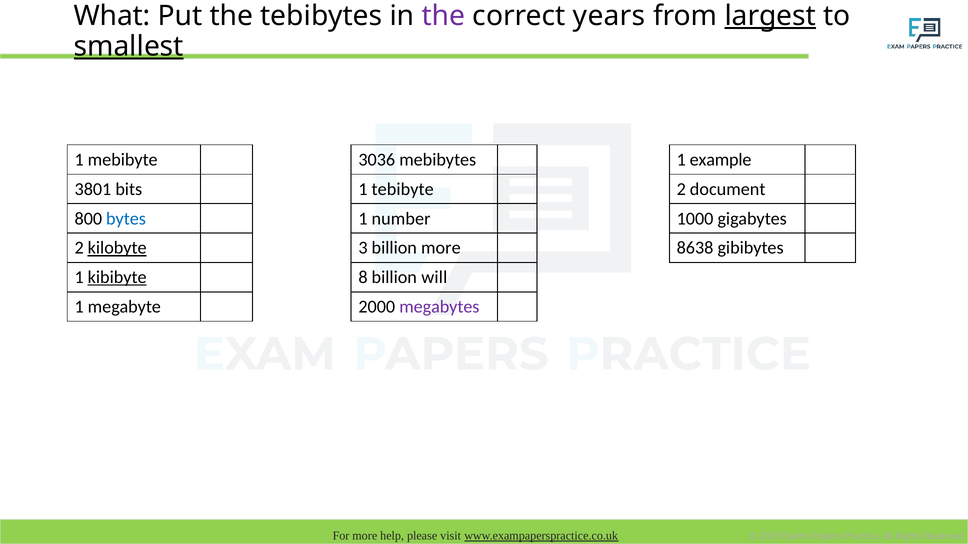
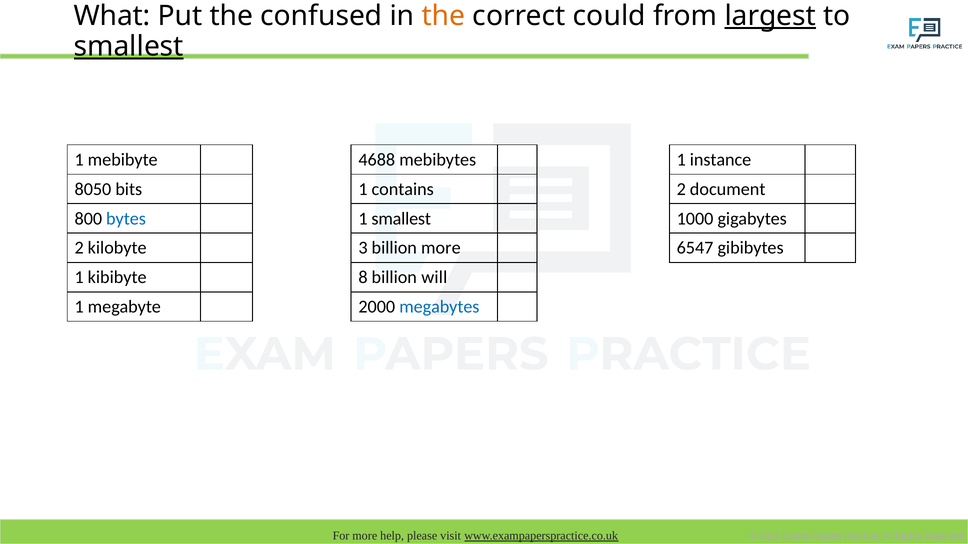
tebibytes: tebibytes -> confused (321, 16)
the colour: purple -> orange (443, 16)
years: years -> could (609, 16)
3036: 3036 -> 4688 (377, 160)
example: example -> instance (721, 160)
3801: 3801 -> 8050 (93, 189)
tebibyte: tebibyte -> contains (403, 189)
1 number: number -> smallest (401, 219)
kilobyte underline: present -> none (117, 248)
8638: 8638 -> 6547 (695, 248)
kibibyte underline: present -> none (117, 278)
megabytes colour: purple -> blue (439, 307)
